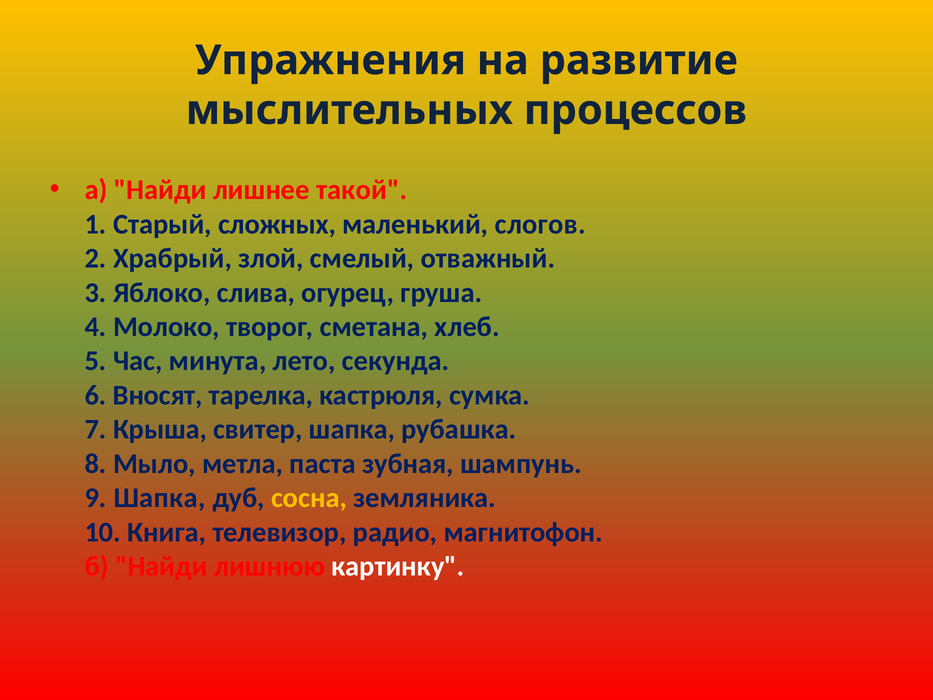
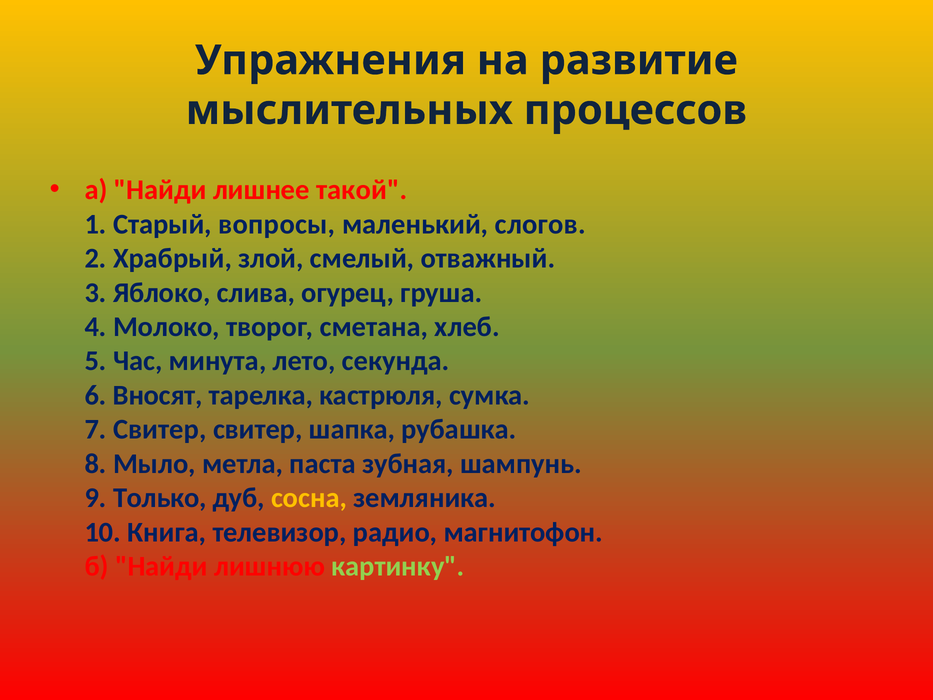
сложных: сложных -> вопросы (277, 224)
7 Крыша: Крыша -> Свитер (160, 429)
9 Шапка: Шапка -> Только (160, 498)
картинку colour: white -> light green (398, 566)
